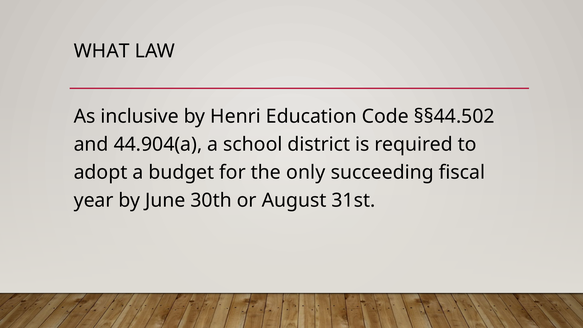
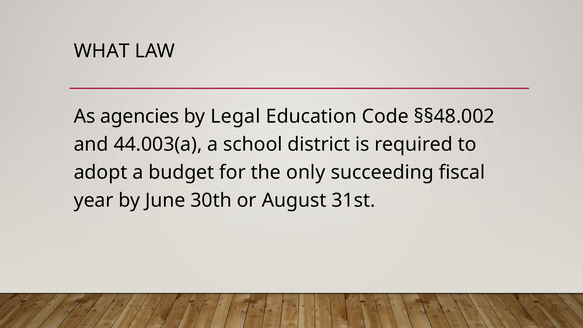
inclusive: inclusive -> agencies (140, 116)
Henri: Henri -> Legal (236, 116)
§§44.502: §§44.502 -> §§48.002 (454, 116)
44.904(a: 44.904(a -> 44.003(a (158, 144)
